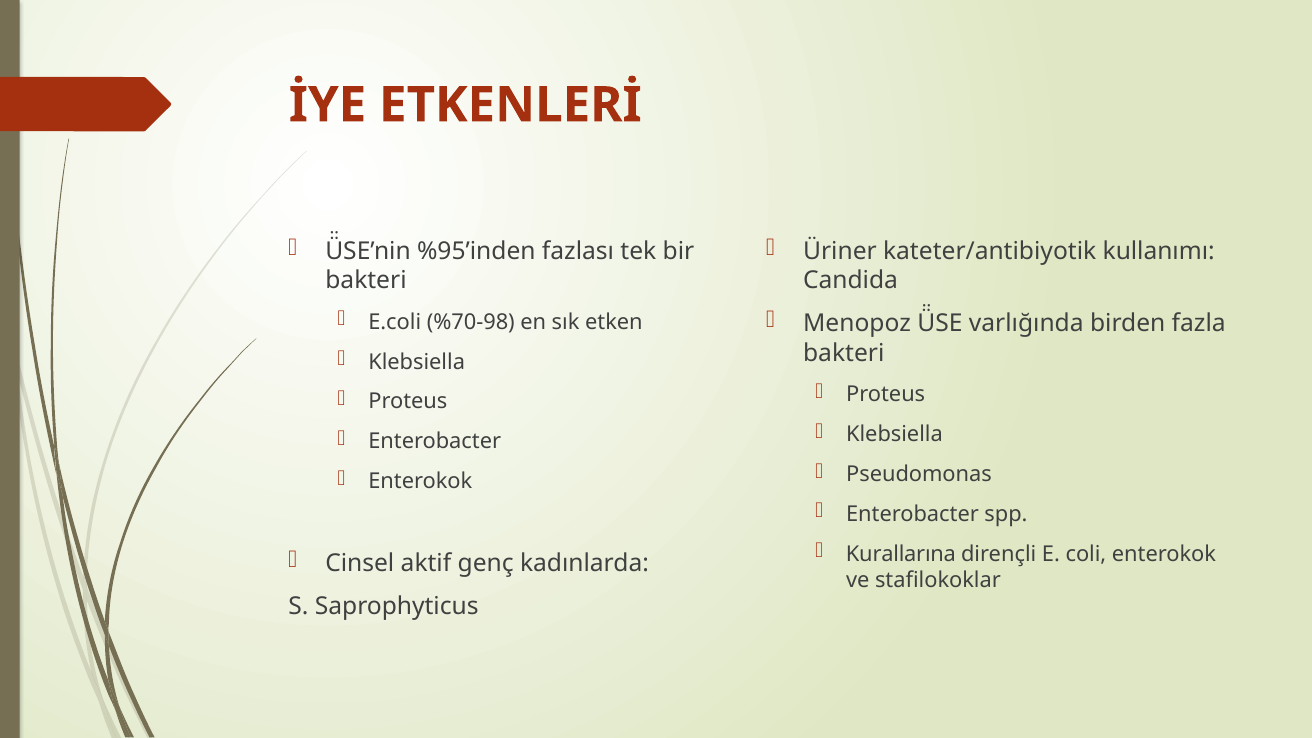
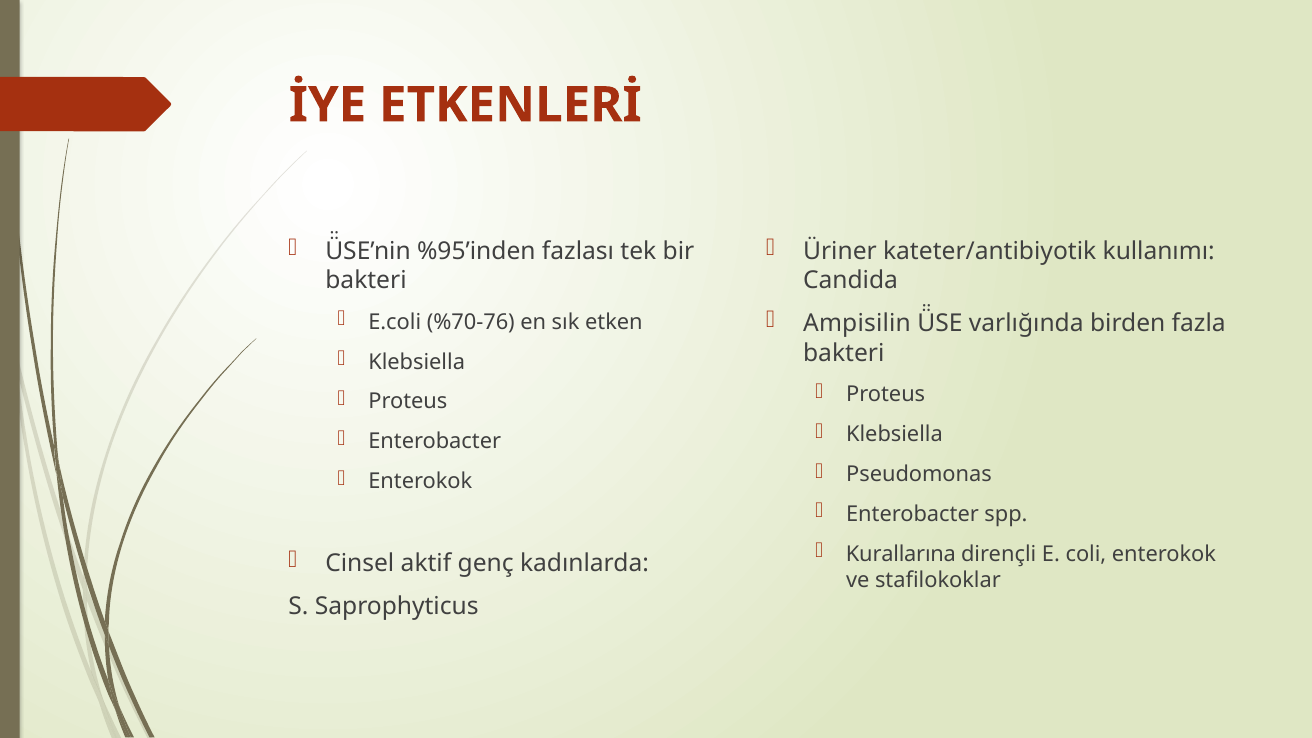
%70-98: %70-98 -> %70-76 (471, 322)
Menopoz: Menopoz -> Ampisilin (857, 324)
